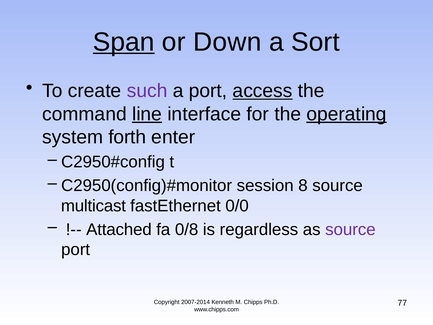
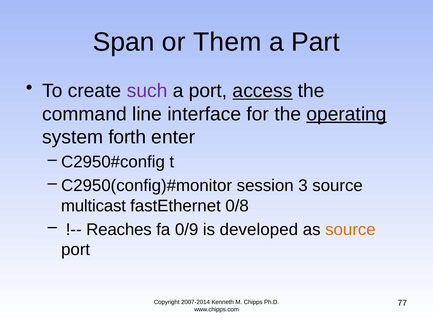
Span underline: present -> none (124, 42)
Down: Down -> Them (227, 42)
Sort: Sort -> Part (315, 42)
line underline: present -> none (147, 114)
8: 8 -> 3 (303, 185)
0/0: 0/0 -> 0/8 (237, 206)
Attached: Attached -> Reaches (119, 229)
0/8: 0/8 -> 0/9 (187, 229)
regardless: regardless -> developed (259, 229)
source colour: purple -> orange (350, 229)
